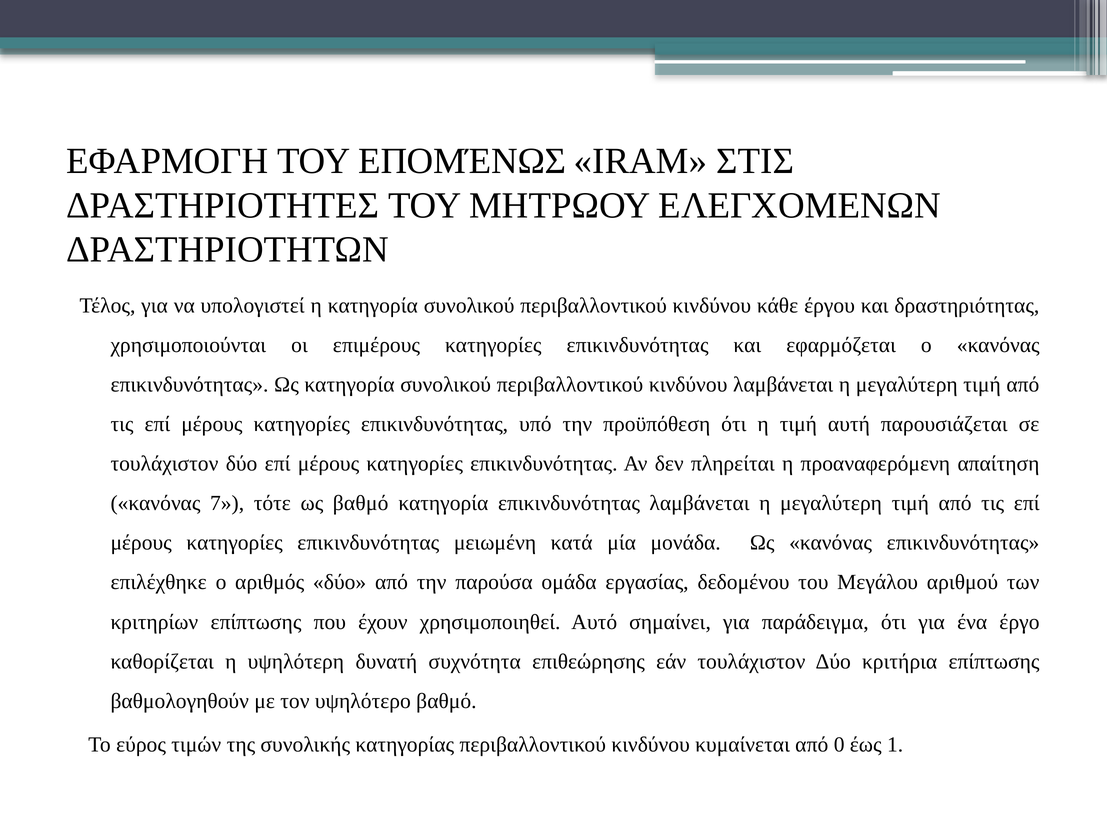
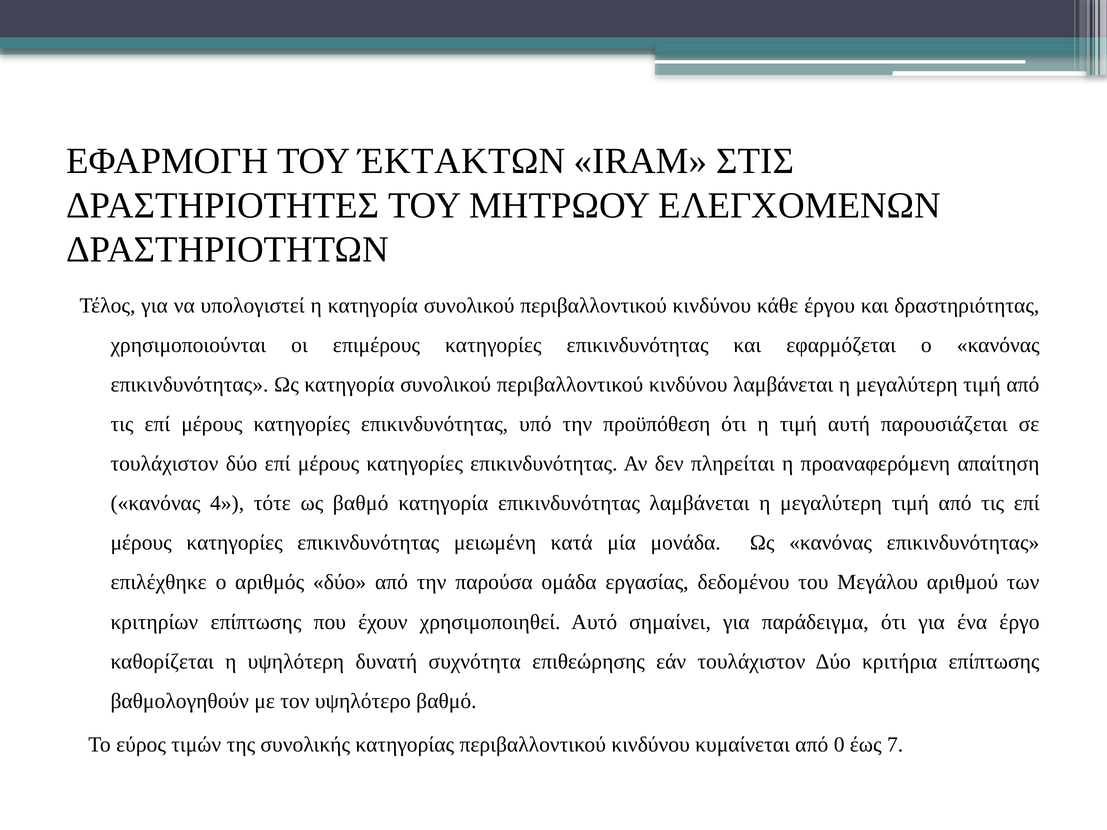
ΕΠΟΜΈΝΩΣ: ΕΠΟΜΈΝΩΣ -> ΈΚΤΑΚΤΩΝ (462, 161)
7: 7 -> 4 (227, 504)
1: 1 -> 7 (895, 745)
